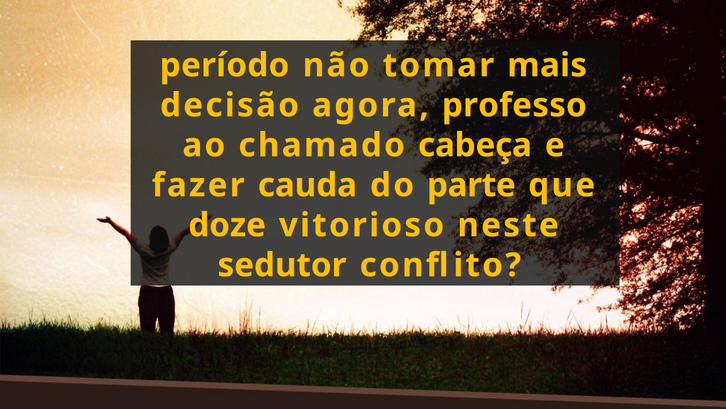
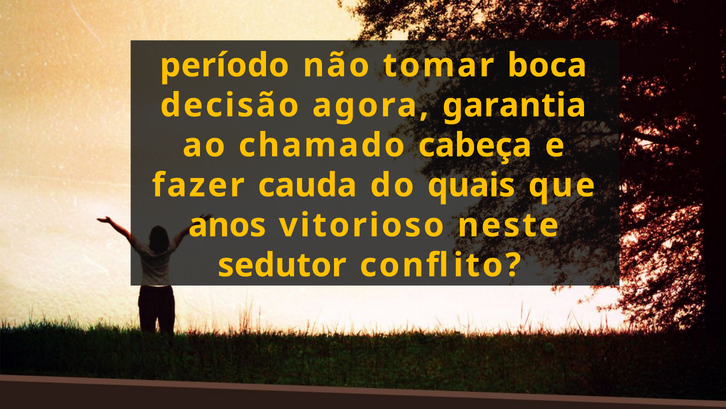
mais: mais -> boca (547, 65)
professo: professo -> garantia (514, 105)
parte: parte -> quais (471, 185)
doze: doze -> anos (227, 225)
